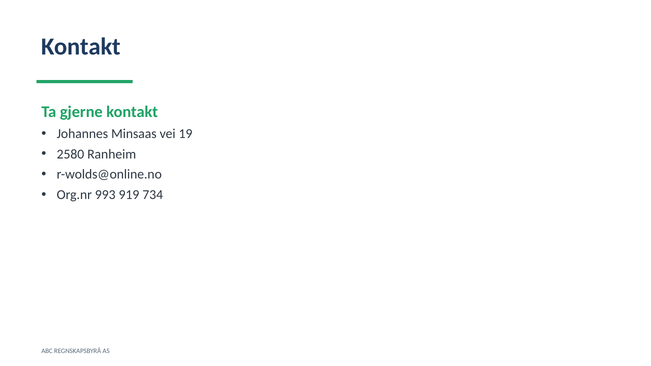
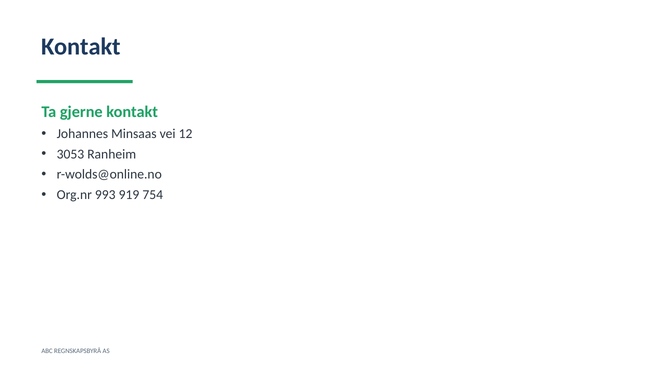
19: 19 -> 12 (186, 134)
2580: 2580 -> 3053 (70, 154)
734: 734 -> 754 (153, 195)
